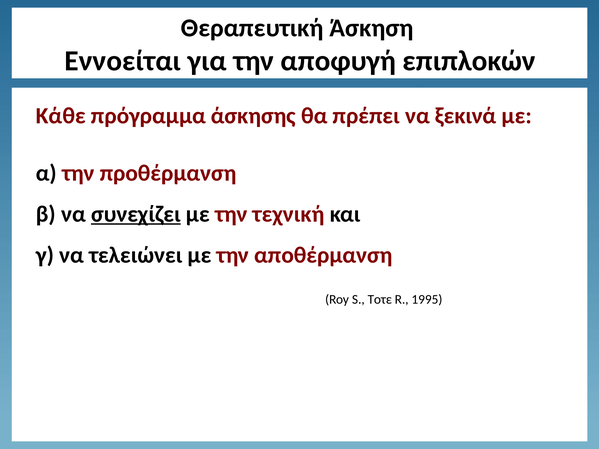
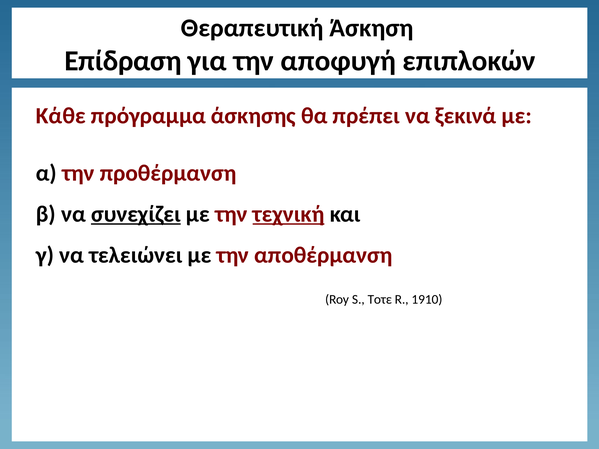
Εννοείται: Εννοείται -> Επίδραση (123, 61)
τεχνική underline: none -> present (289, 214)
1995: 1995 -> 1910 (427, 300)
